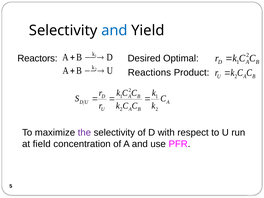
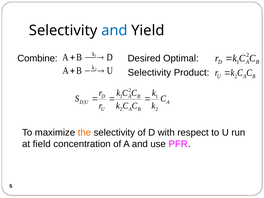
Reactors: Reactors -> Combine (37, 58)
Reactions: Reactions -> Selectivity (149, 73)
the colour: purple -> orange (84, 133)
